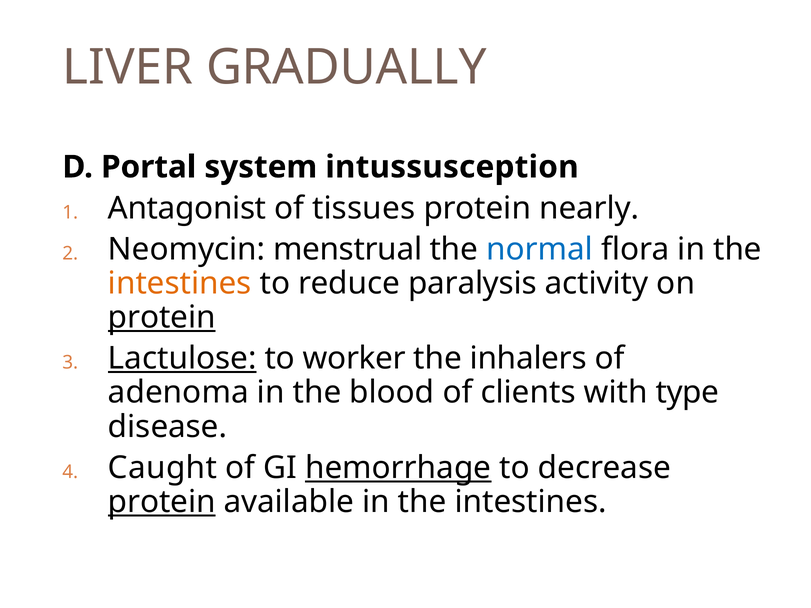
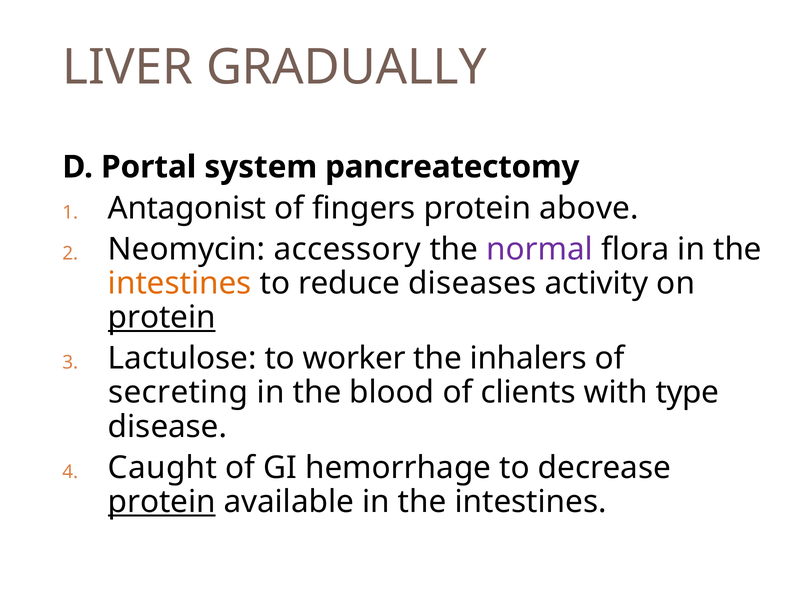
intussusception: intussusception -> pancreatectomy (452, 167)
tissues: tissues -> fingers (364, 208)
nearly: nearly -> above (589, 208)
menstrual: menstrual -> accessory (347, 249)
normal colour: blue -> purple (540, 249)
paralysis: paralysis -> diseases (472, 283)
Lactulose underline: present -> none (182, 359)
adenoma: adenoma -> secreting (178, 393)
hemorrhage underline: present -> none (398, 468)
